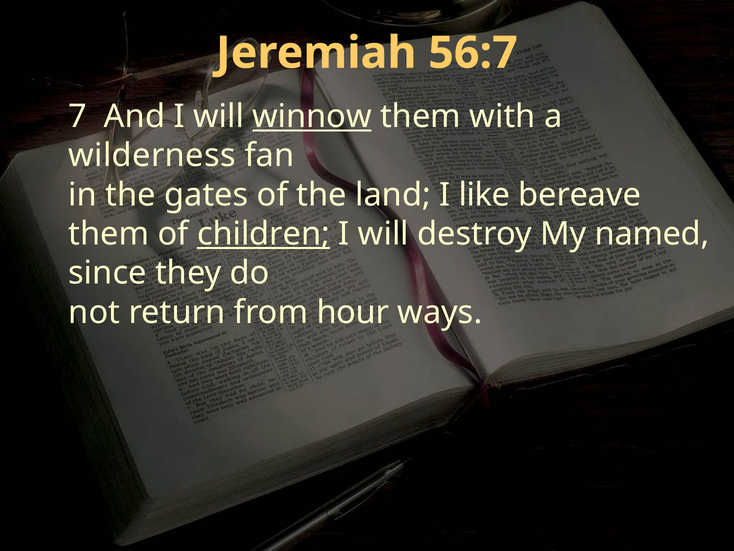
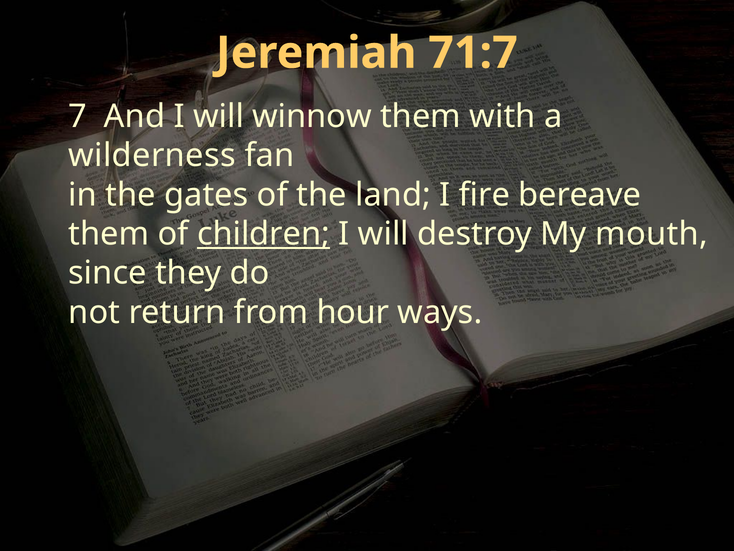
56:7: 56:7 -> 71:7 (473, 53)
winnow underline: present -> none (312, 116)
like: like -> fire (484, 195)
named: named -> mouth (652, 234)
